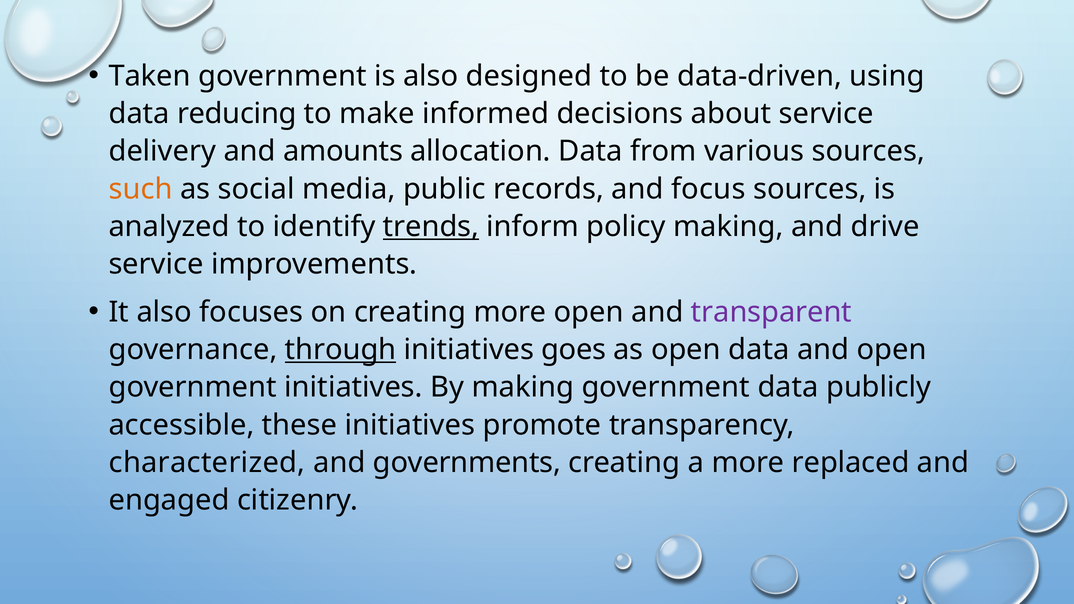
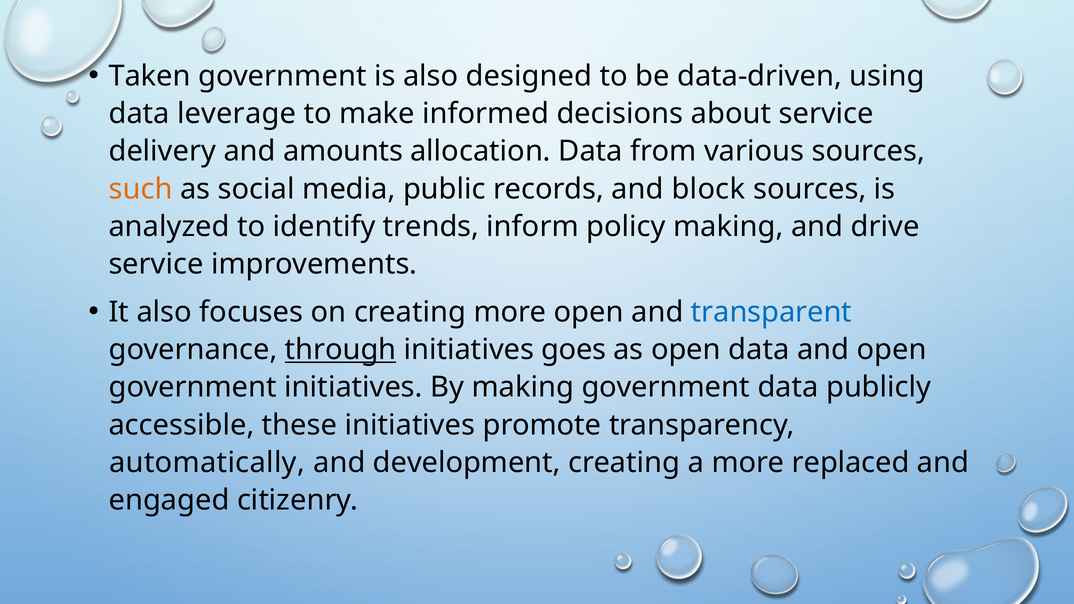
reducing: reducing -> leverage (237, 114)
focus: focus -> block (708, 189)
trends underline: present -> none (431, 227)
transparent colour: purple -> blue (771, 312)
characterized: characterized -> automatically (207, 463)
governments: governments -> development (467, 463)
